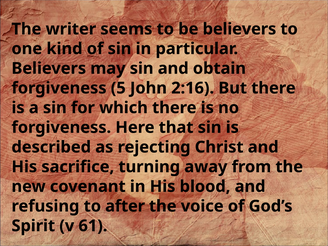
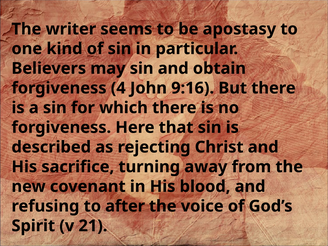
be believers: believers -> apostasy (239, 29)
5: 5 -> 4 (118, 88)
2:16: 2:16 -> 9:16 (193, 88)
61: 61 -> 21 (93, 226)
